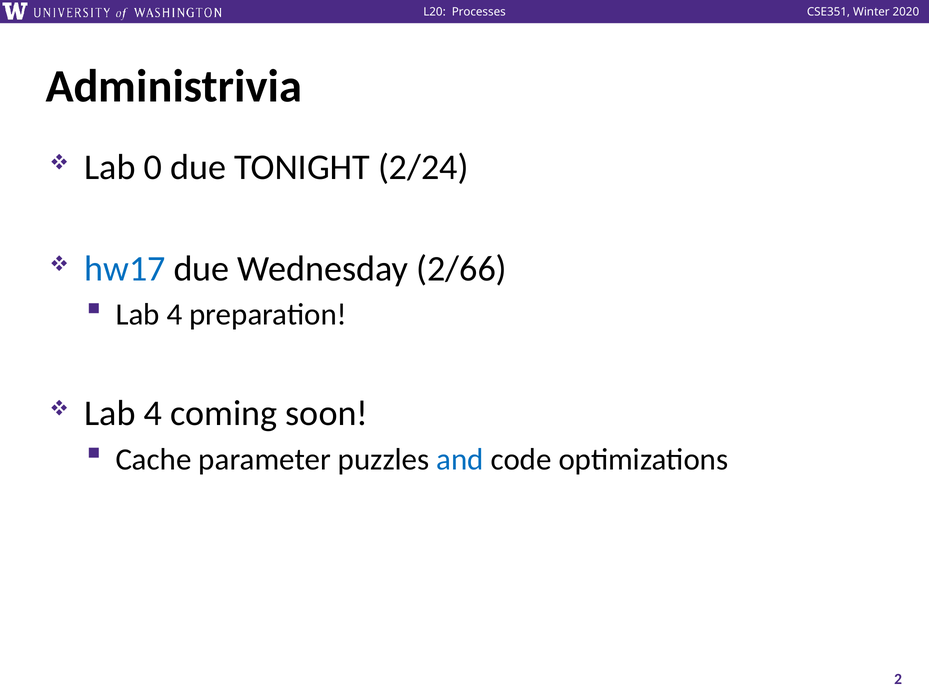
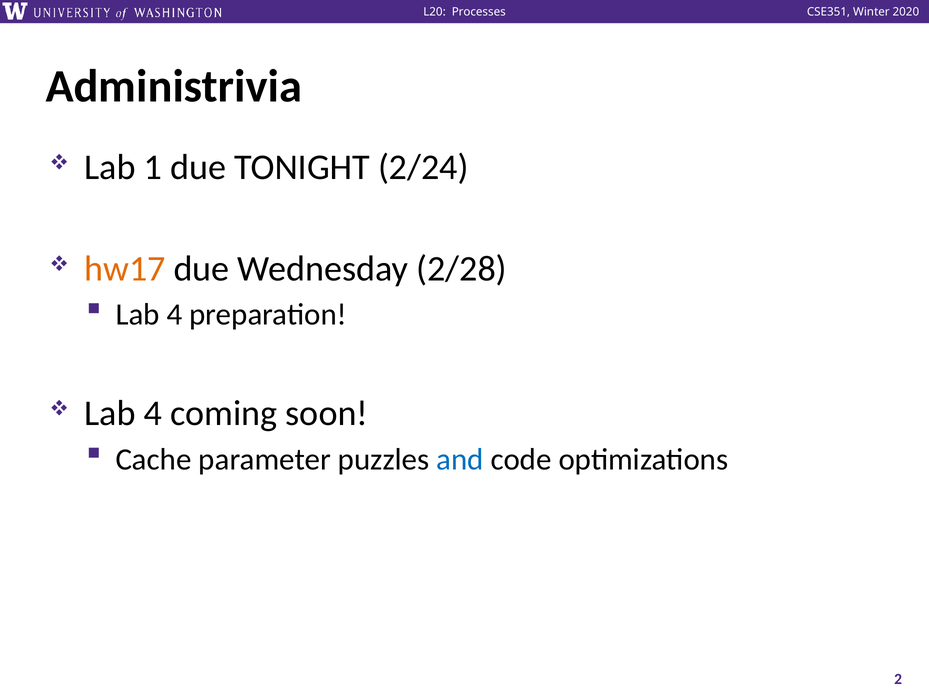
0: 0 -> 1 (153, 167)
hw17 colour: blue -> orange (125, 268)
2/66: 2/66 -> 2/28 (462, 268)
